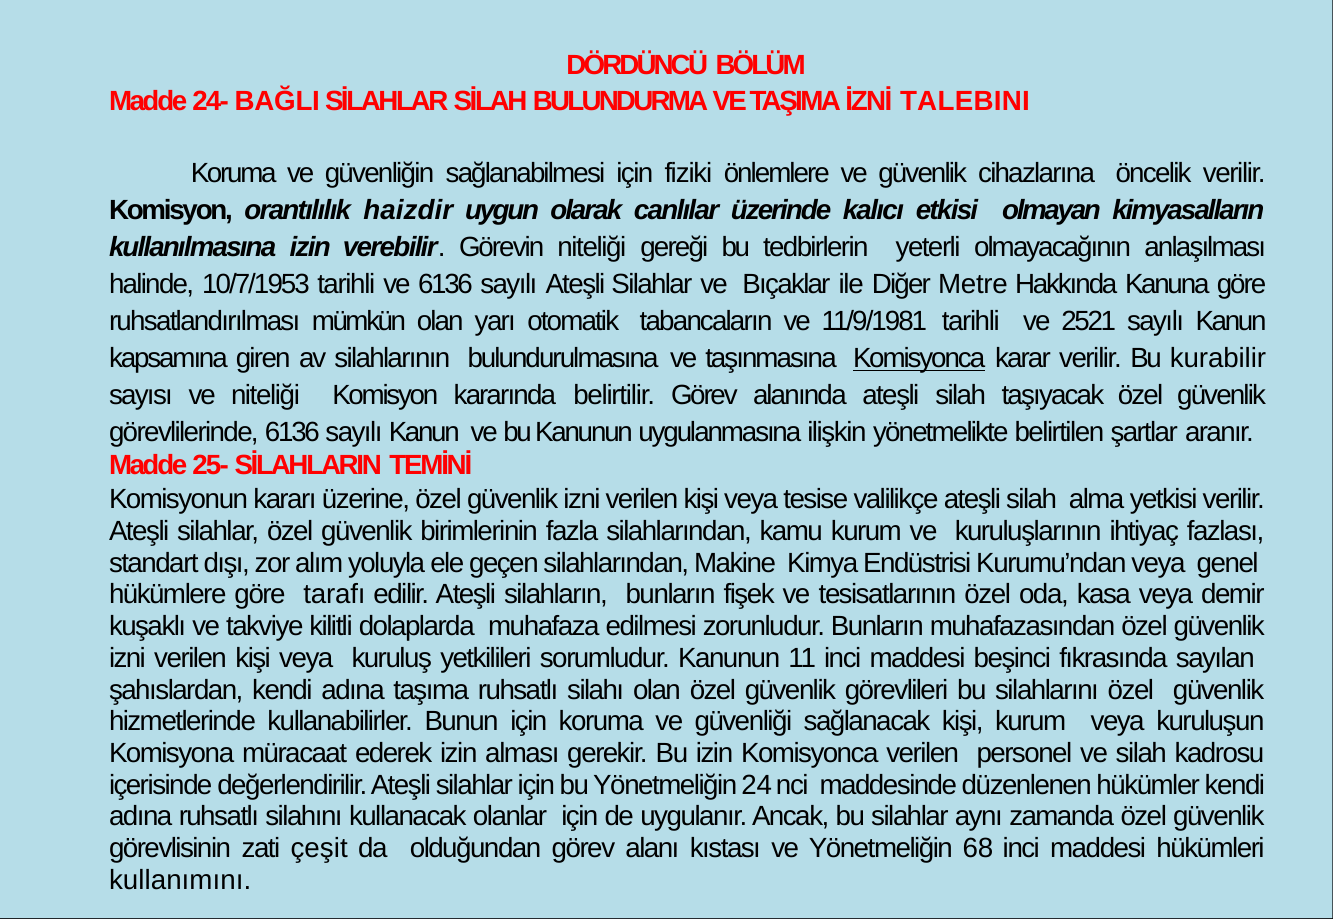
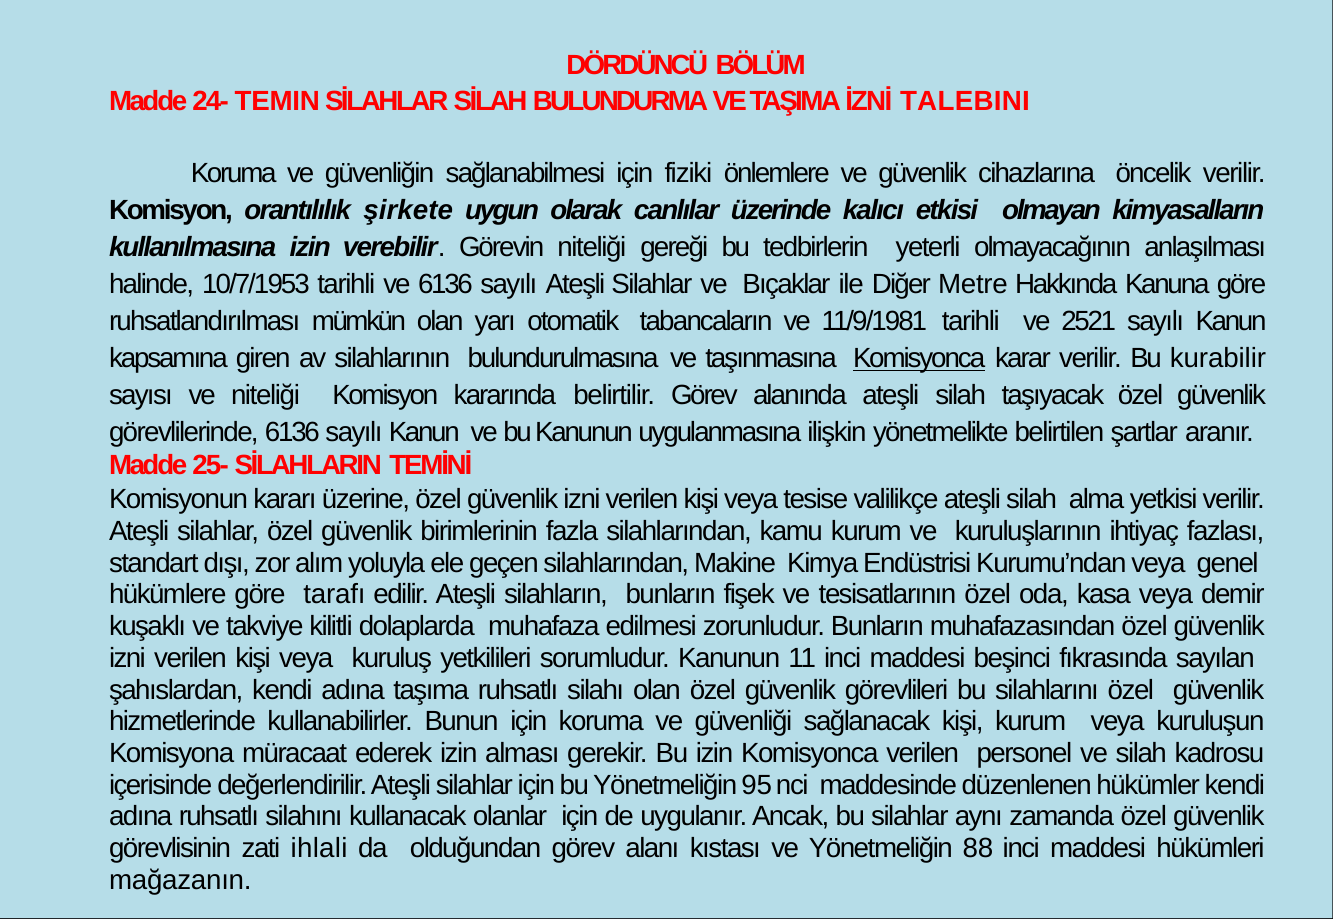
BAĞLI: BAĞLI -> TEMIN (277, 102)
haizdir: haizdir -> şirkete (408, 210)
24: 24 -> 95 (757, 785)
çeşit: çeşit -> ihlali (319, 848)
68: 68 -> 88 (978, 848)
kullanımını: kullanımını -> mağazanın (180, 880)
